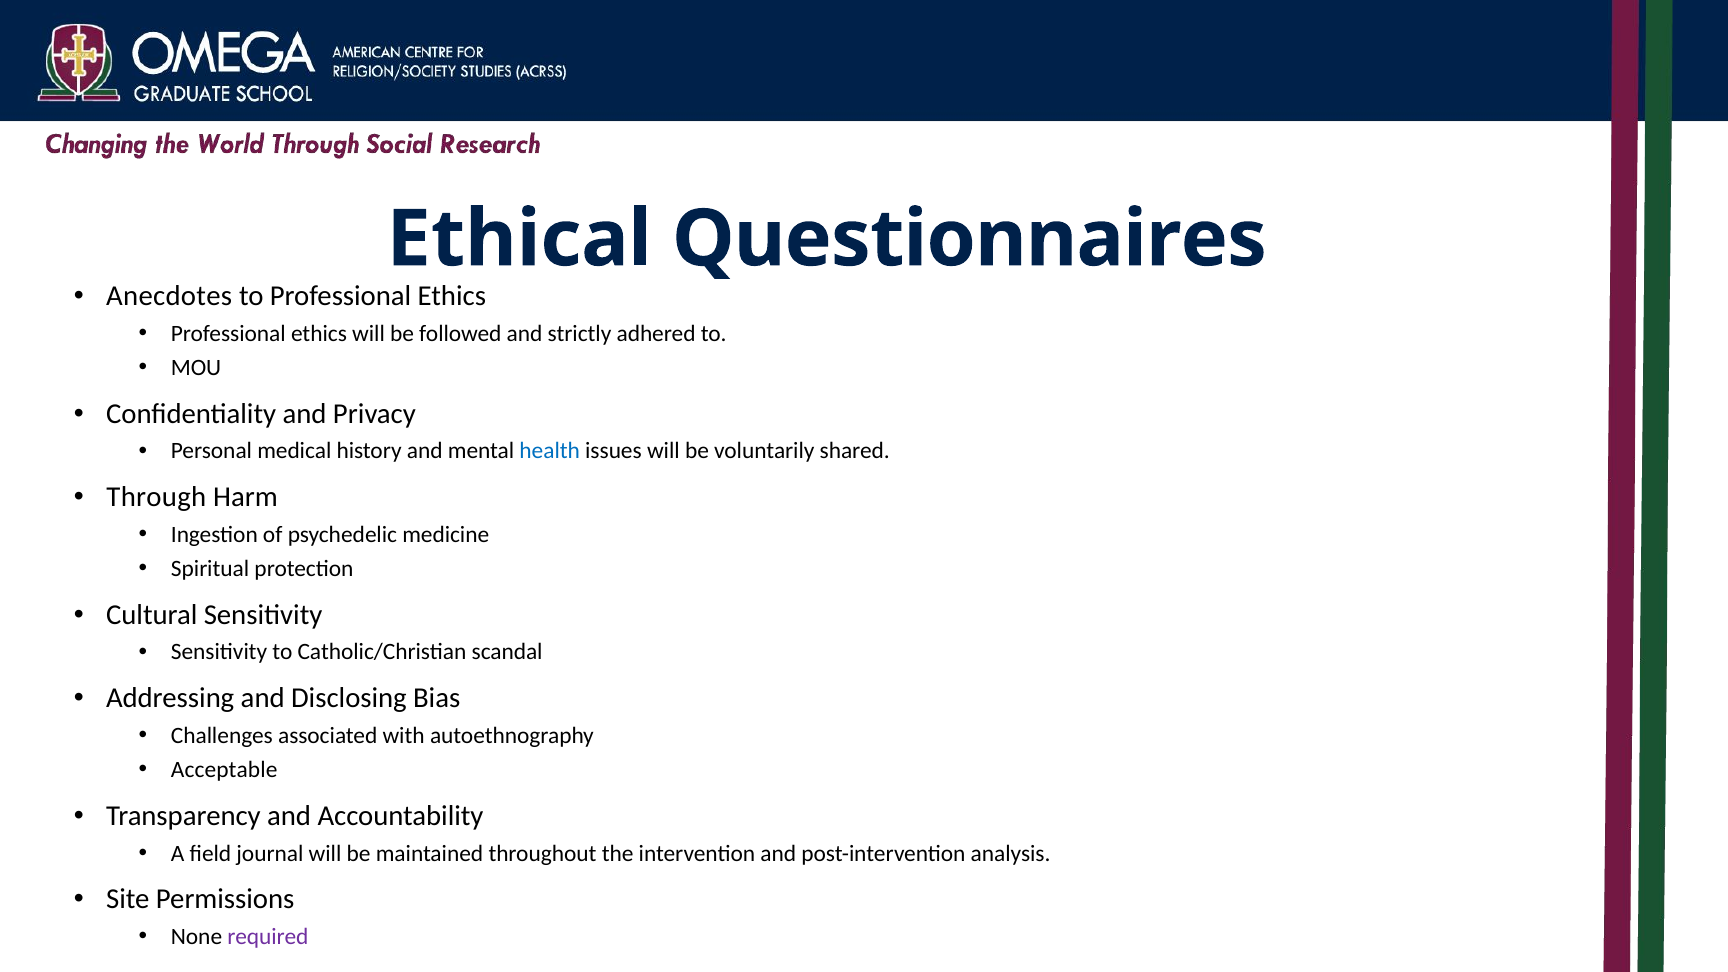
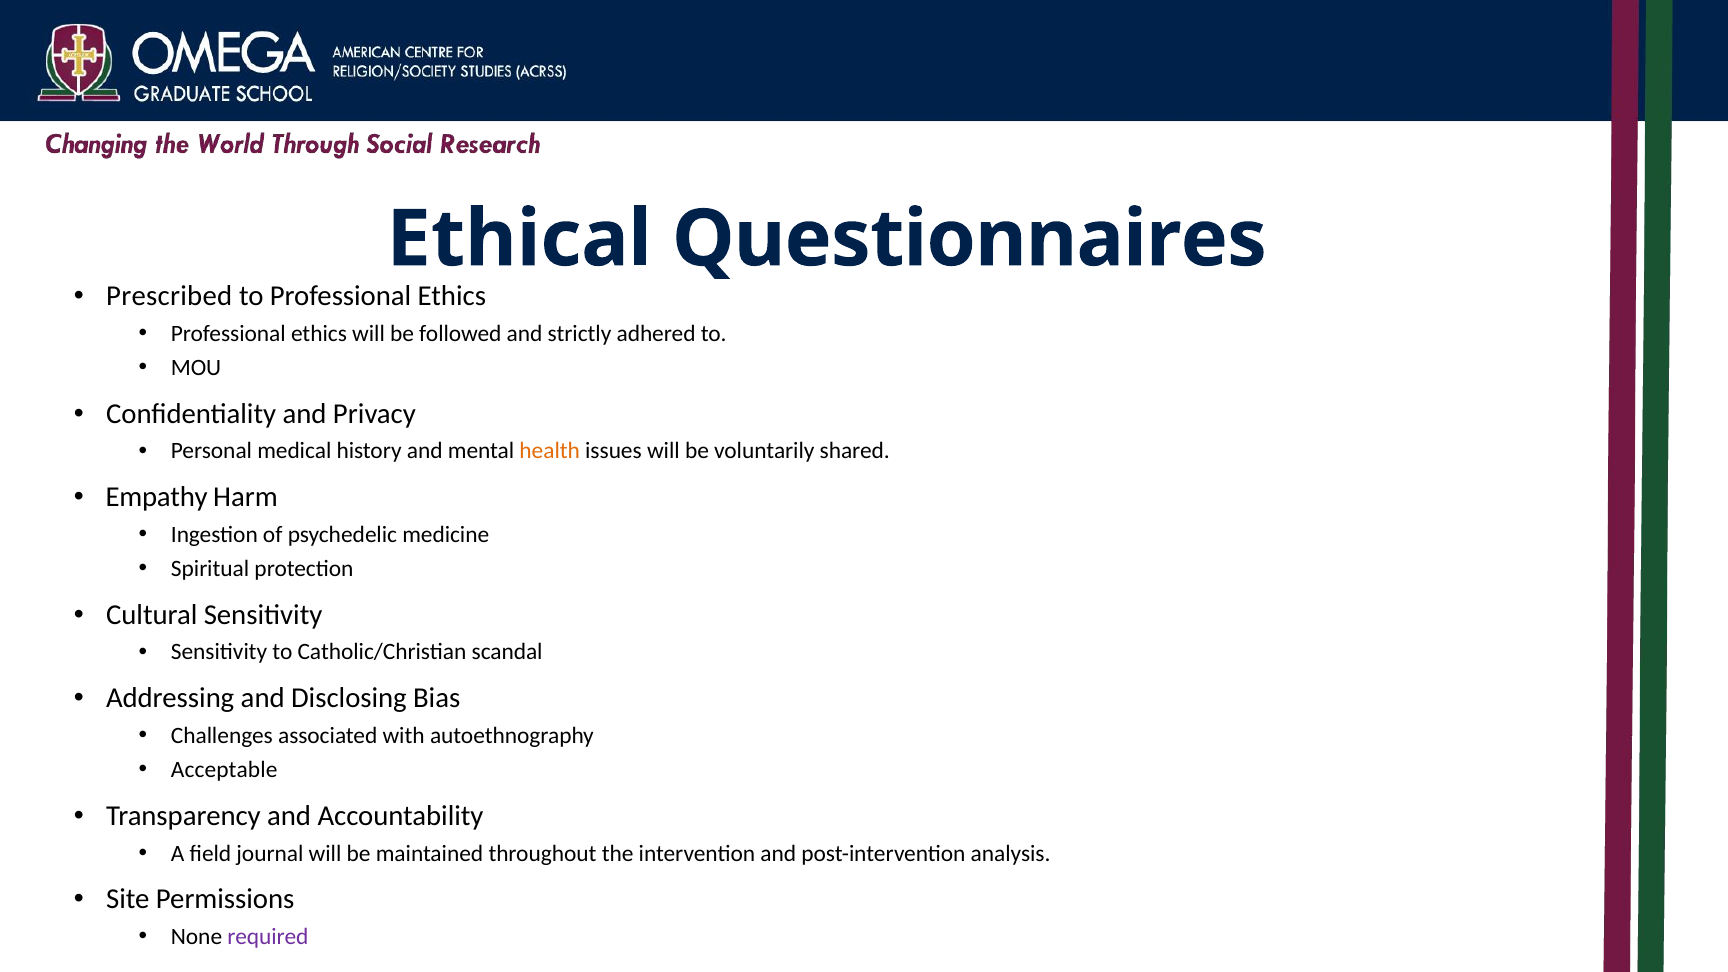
Anecdotes: Anecdotes -> Prescribed (169, 296)
health colour: blue -> orange (550, 451)
Through: Through -> Empathy (157, 497)
